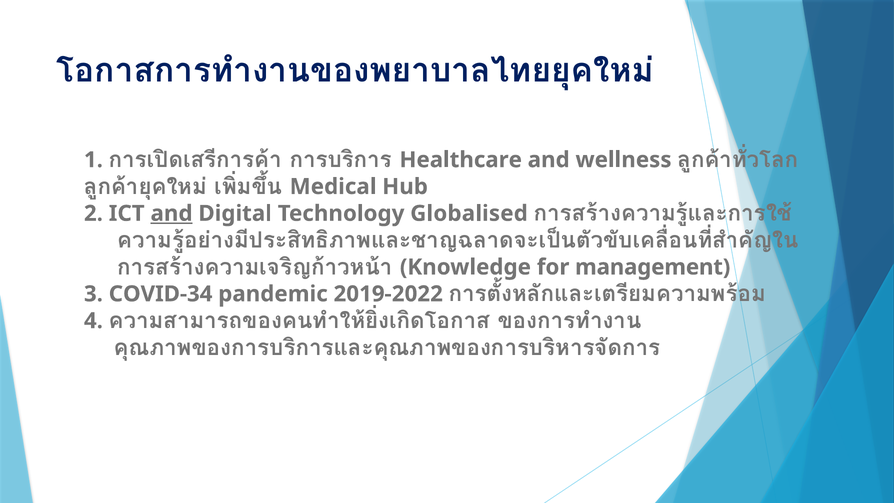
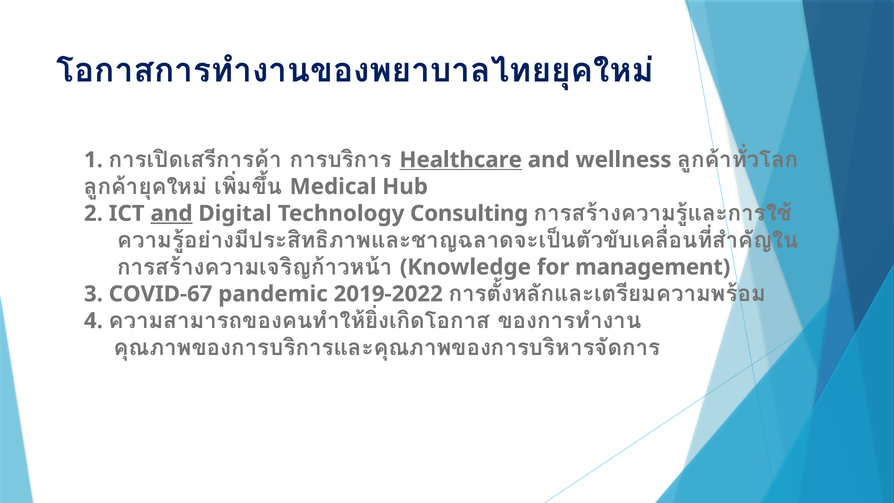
Healthcare underline: none -> present (461, 160)
Globalised: Globalised -> Consulting (469, 213)
COVID-34: COVID-34 -> COVID-67 (161, 294)
